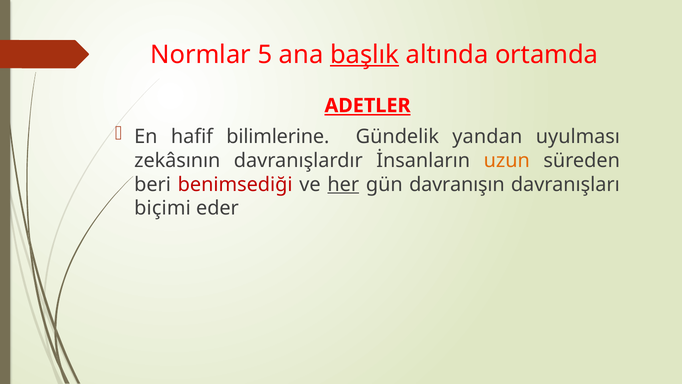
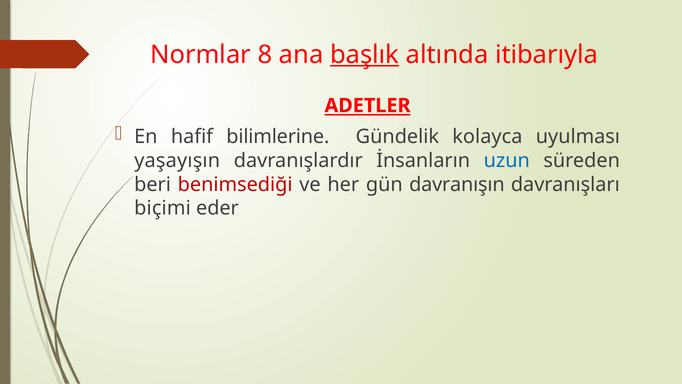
5: 5 -> 8 (265, 55)
ortamda: ortamda -> itibarıyla (547, 55)
yandan: yandan -> kolayca (487, 136)
zekâsının: zekâsının -> yaşayışın (177, 160)
uzun colour: orange -> blue (507, 160)
her underline: present -> none (343, 184)
